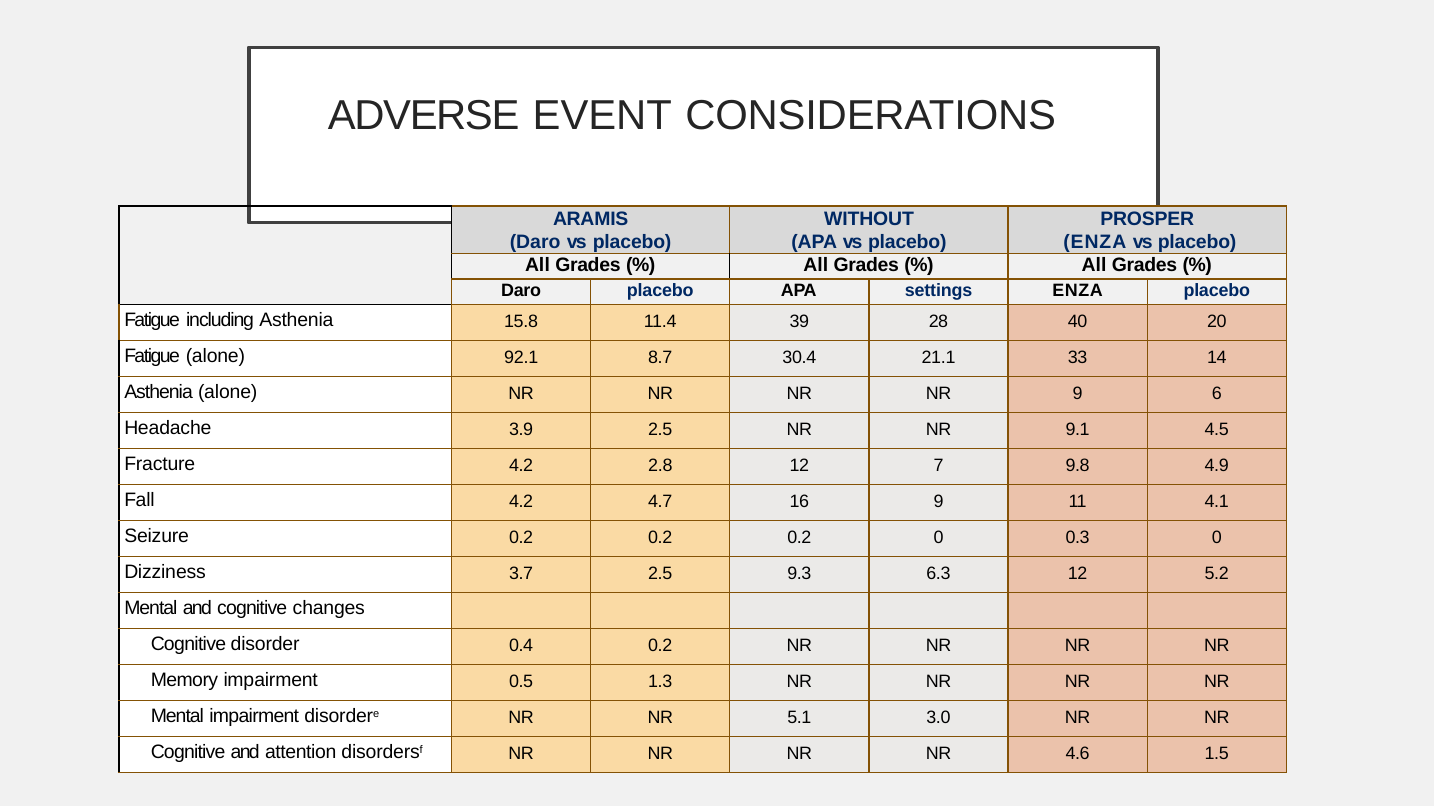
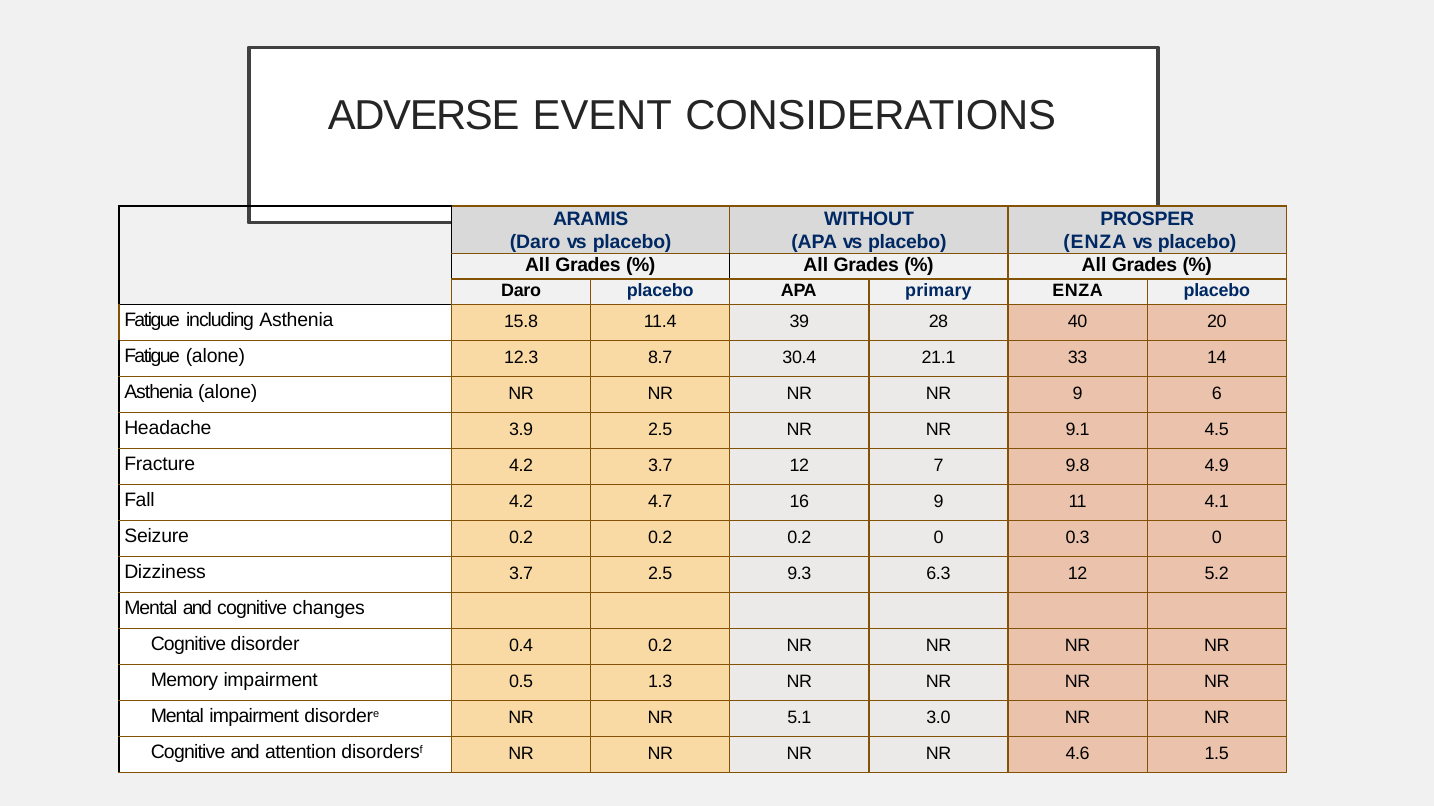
settings: settings -> primary (938, 291)
92.1: 92.1 -> 12.3 (521, 358)
4.2 2.8: 2.8 -> 3.7 (660, 466)
